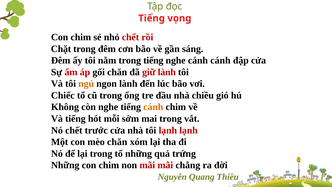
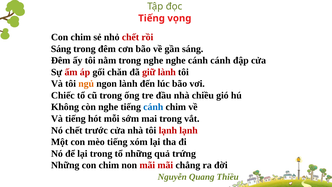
Chặt: Chặt -> Sáng (61, 49)
trong tiếng: tiếng -> nghe (153, 60)
cánh colour: orange -> blue (153, 107)
mèo chăn: chăn -> tiếng (117, 142)
